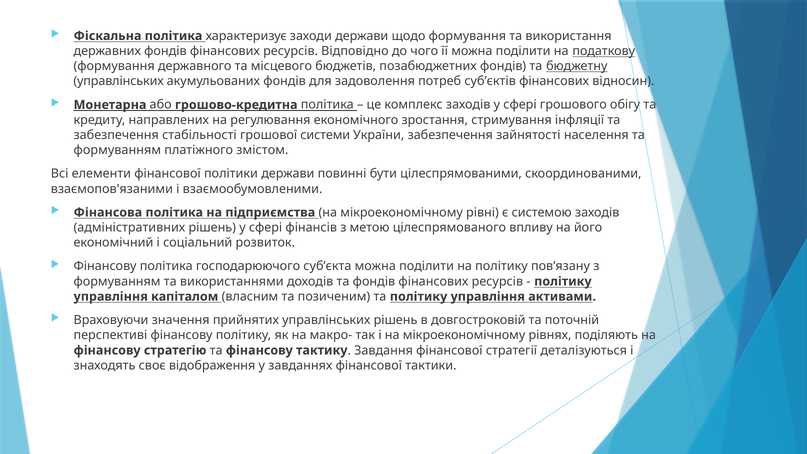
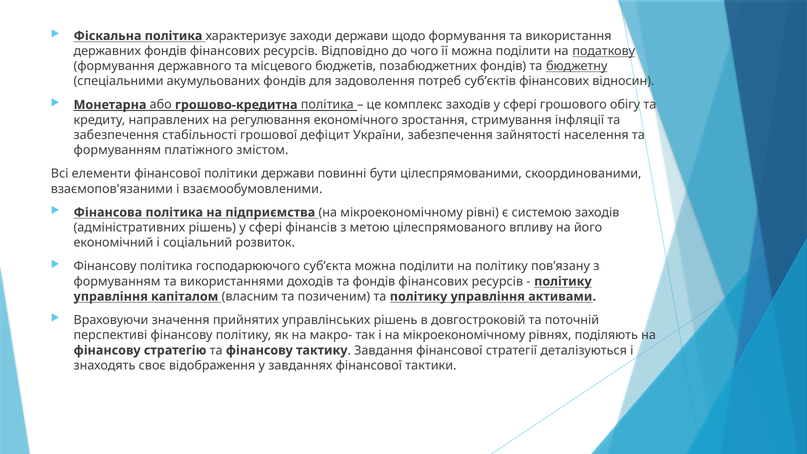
управлінських: управлінських -> спеціальними (119, 81)
системи: системи -> дефіцит (325, 135)
